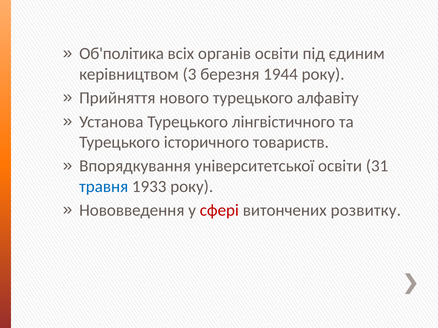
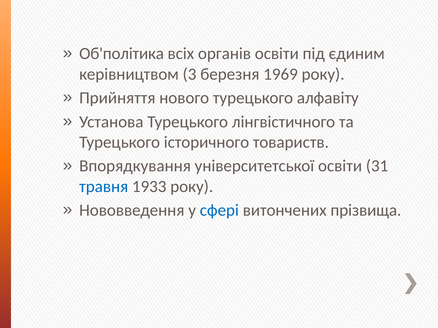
1944: 1944 -> 1969 (281, 74)
сфері colour: red -> blue (219, 211)
розвитку: розвитку -> прізвища (366, 211)
